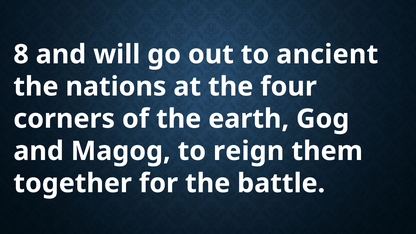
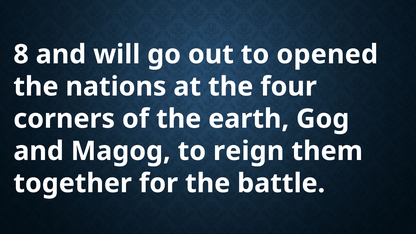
ancient: ancient -> opened (327, 54)
